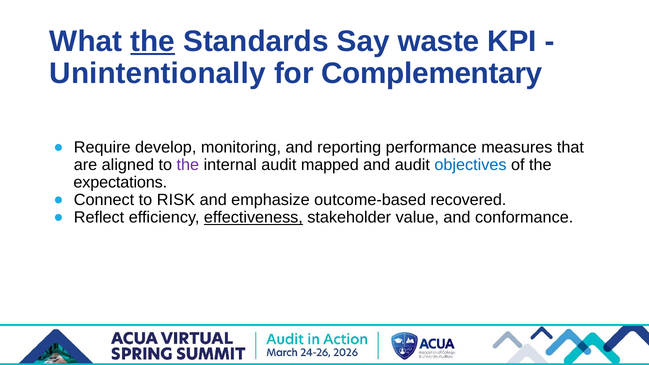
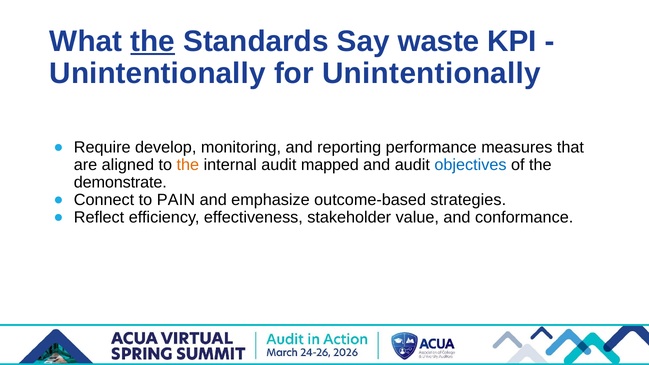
for Complementary: Complementary -> Unintentionally (432, 74)
the colour: purple -> orange (188, 165)
expectations: expectations -> demonstrate (120, 182)
RISK: RISK -> PAIN (176, 200)
recovered: recovered -> strategies (468, 200)
effectiveness underline: present -> none (253, 217)
